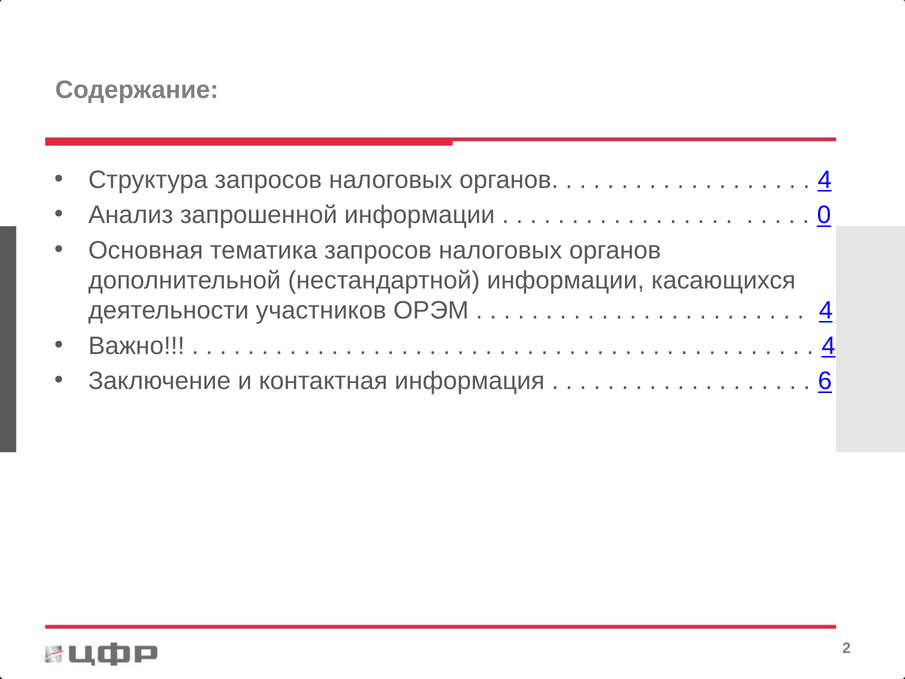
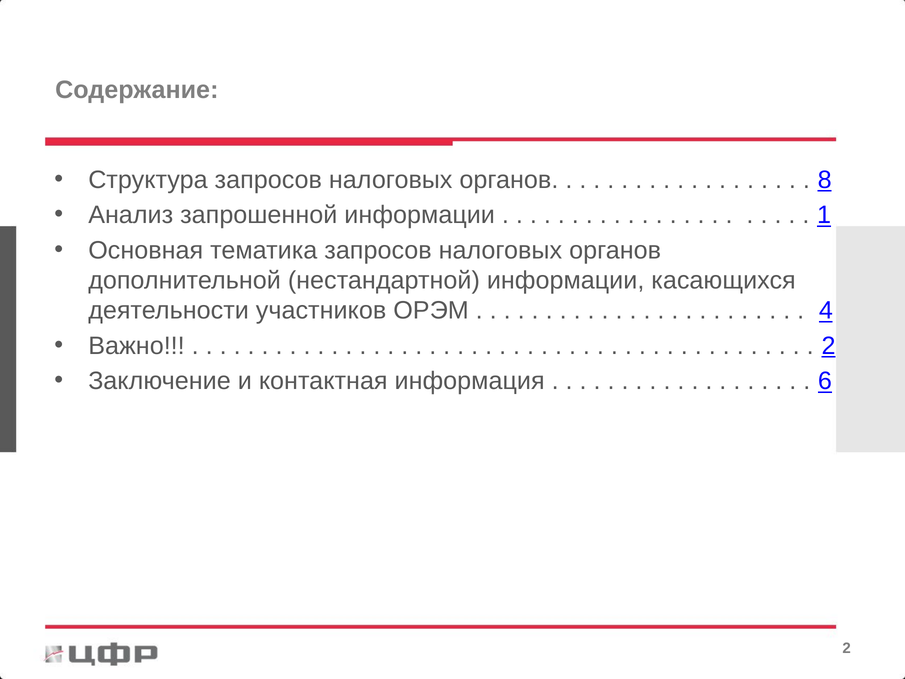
4: 4 -> 8 (825, 180)
0: 0 -> 1 (824, 215)
4: 4 -> 2 (829, 346)
